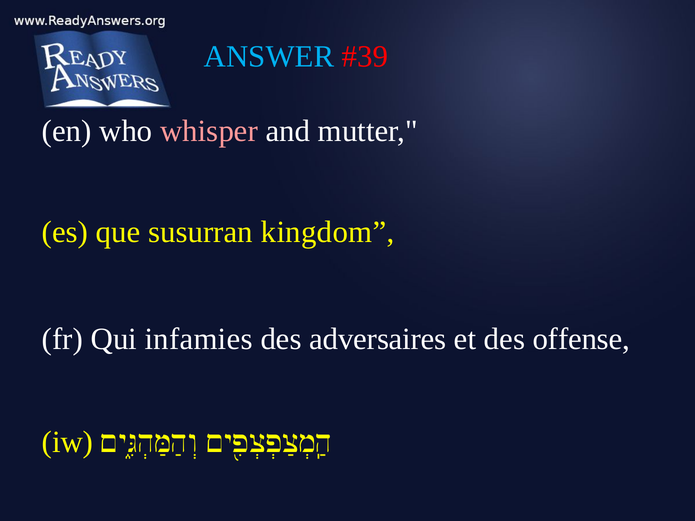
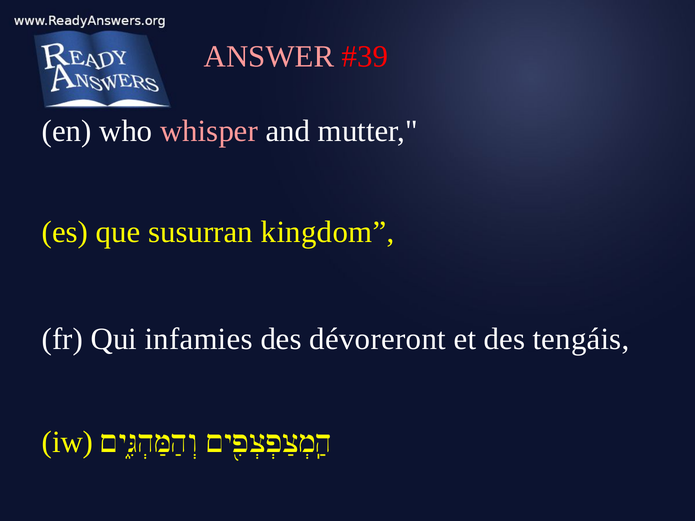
ANSWER colour: light blue -> pink (269, 56)
adversaires: adversaires -> dévoreront (378, 339)
offense: offense -> tengáis (581, 339)
